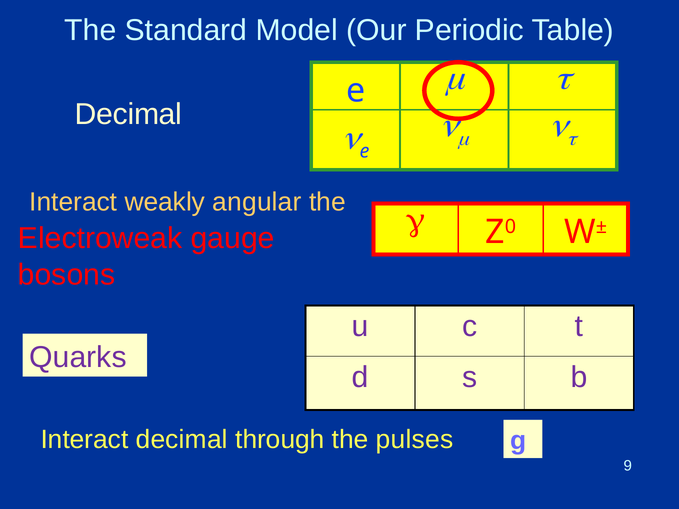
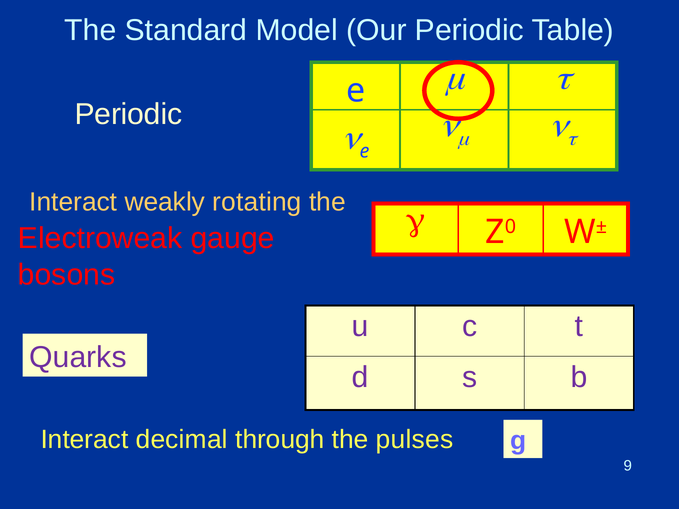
Decimal: Decimal -> Periodic (128, 114)
angular: angular -> rotating (257, 202)
